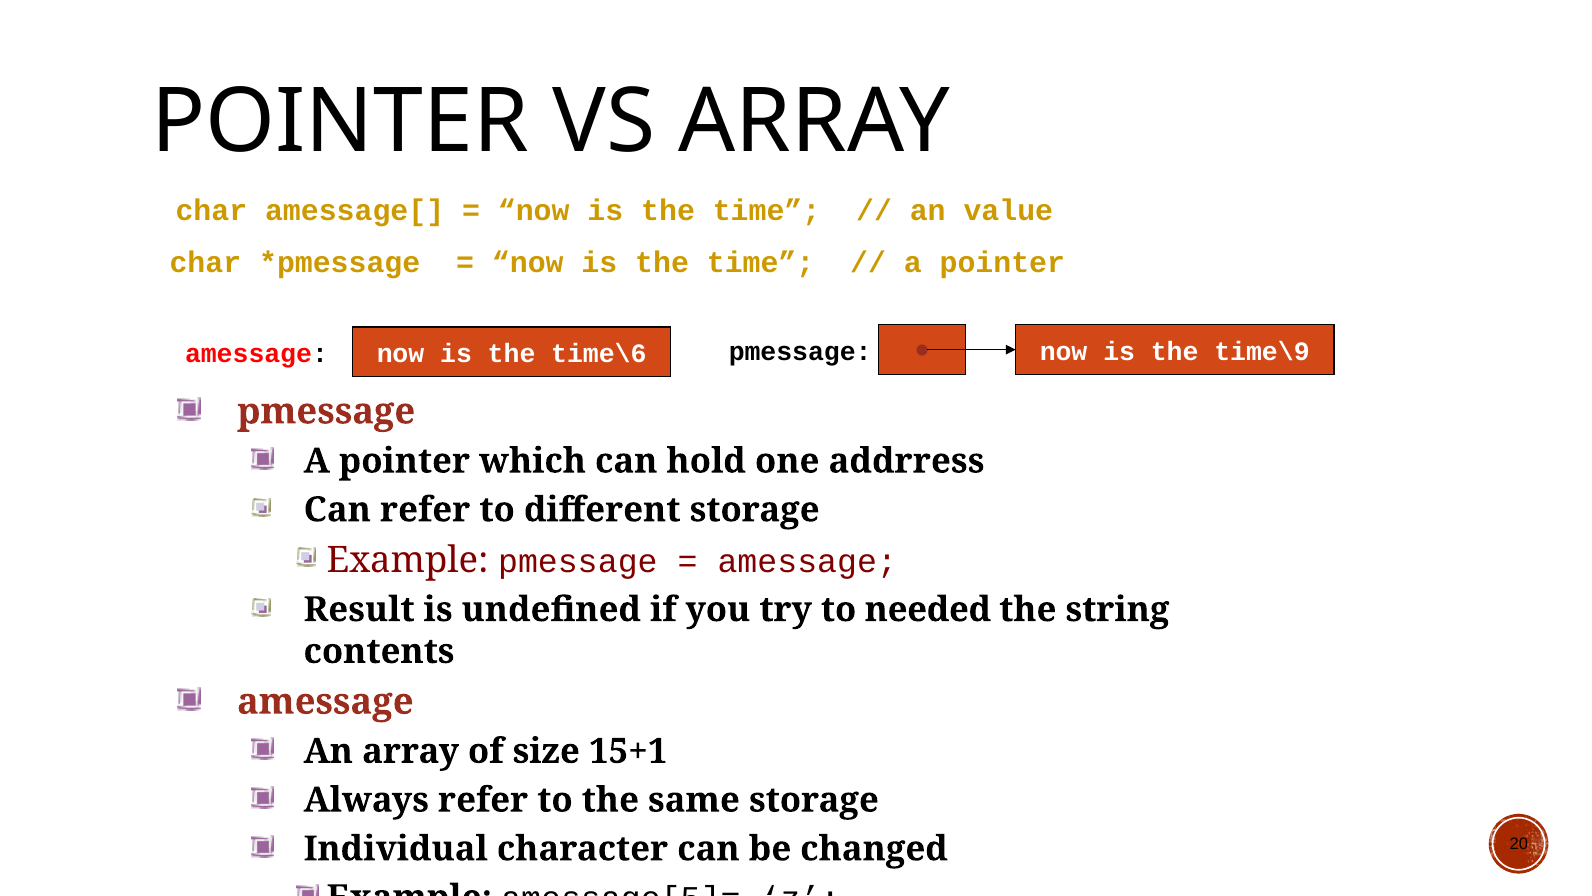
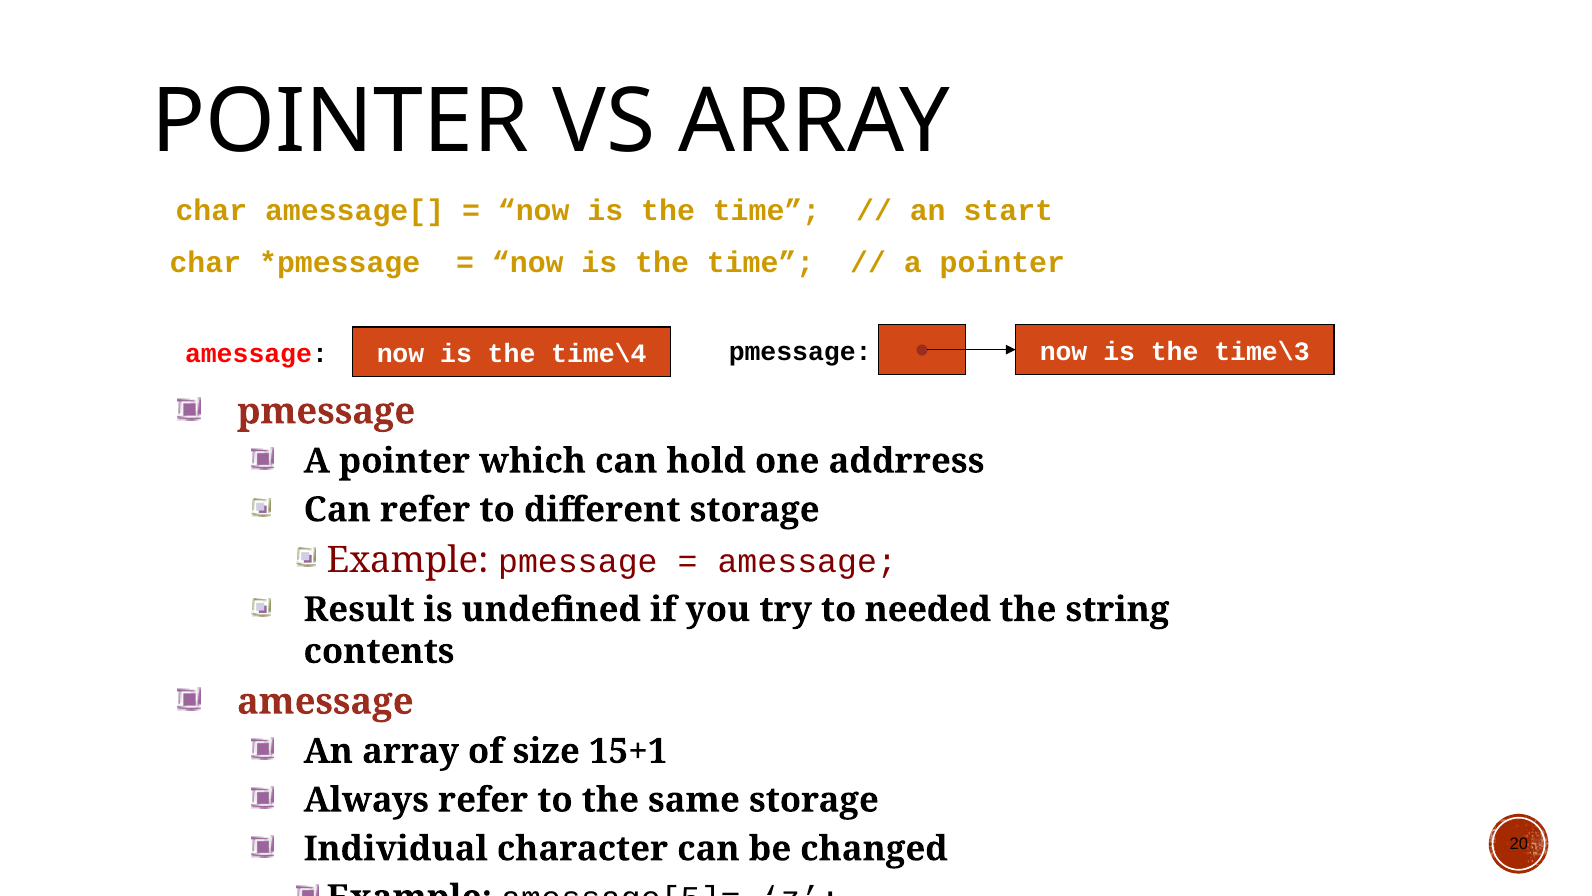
value: value -> start (1008, 210)
time\9: time\9 -> time\3 (1262, 351)
time\6: time\6 -> time\4 (599, 354)
